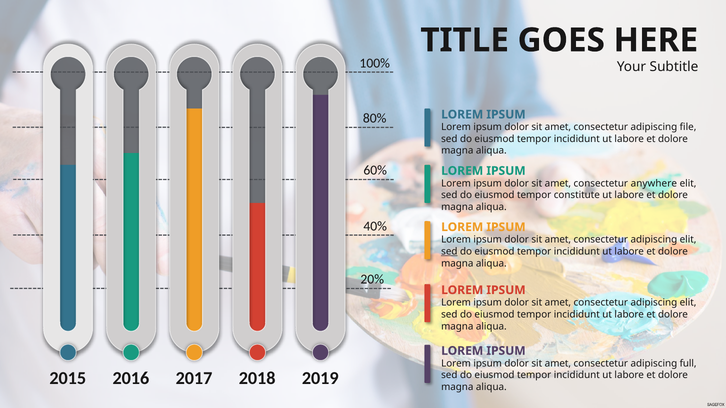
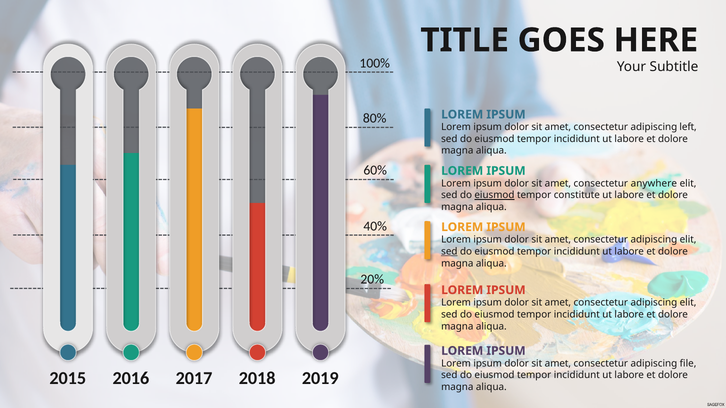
file: file -> left (688, 127)
eiusmod underline: none -> present (494, 195)
full: full -> file (688, 364)
